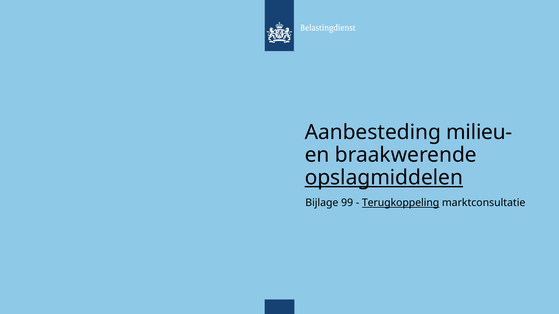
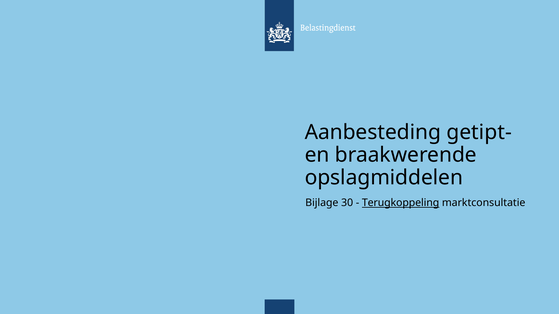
milieu-: milieu- -> getipt- (479, 133)
opslagmiddelen underline: present -> none (384, 178)
99: 99 -> 30 (347, 203)
